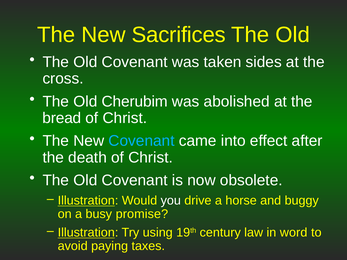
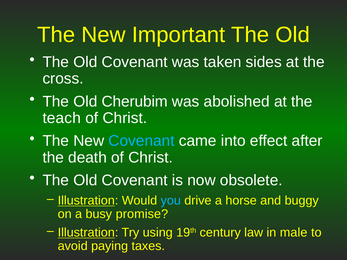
Sacrifices: Sacrifices -> Important (179, 35)
bread: bread -> teach (62, 118)
you colour: white -> light blue (171, 201)
word: word -> male (294, 233)
